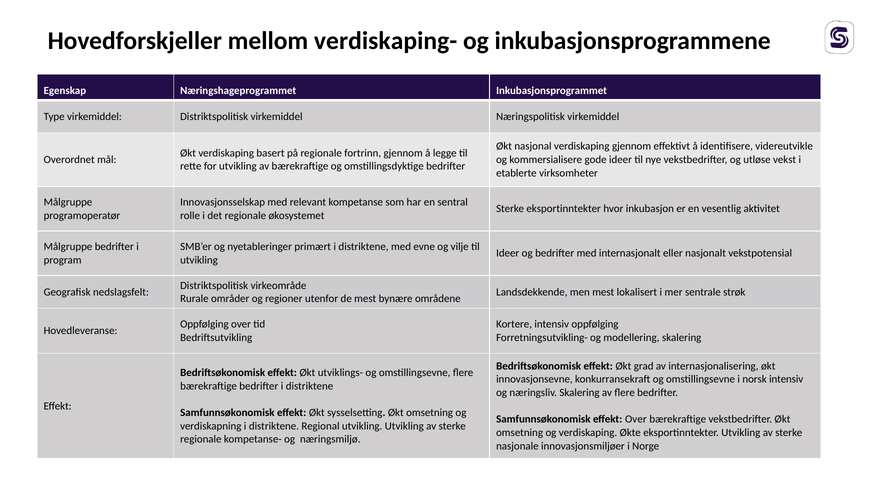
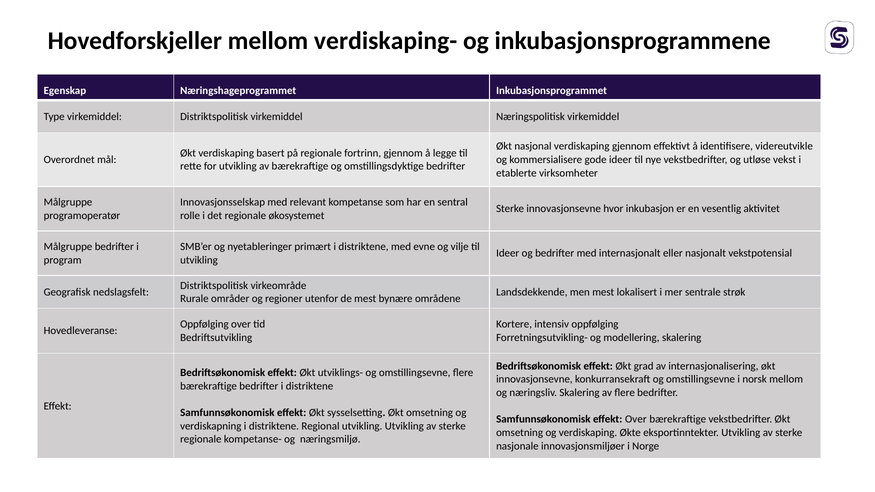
Sterke eksportinntekter: eksportinntekter -> innovasjonsevne (564, 209)
norsk intensiv: intensiv -> mellom (786, 379)
